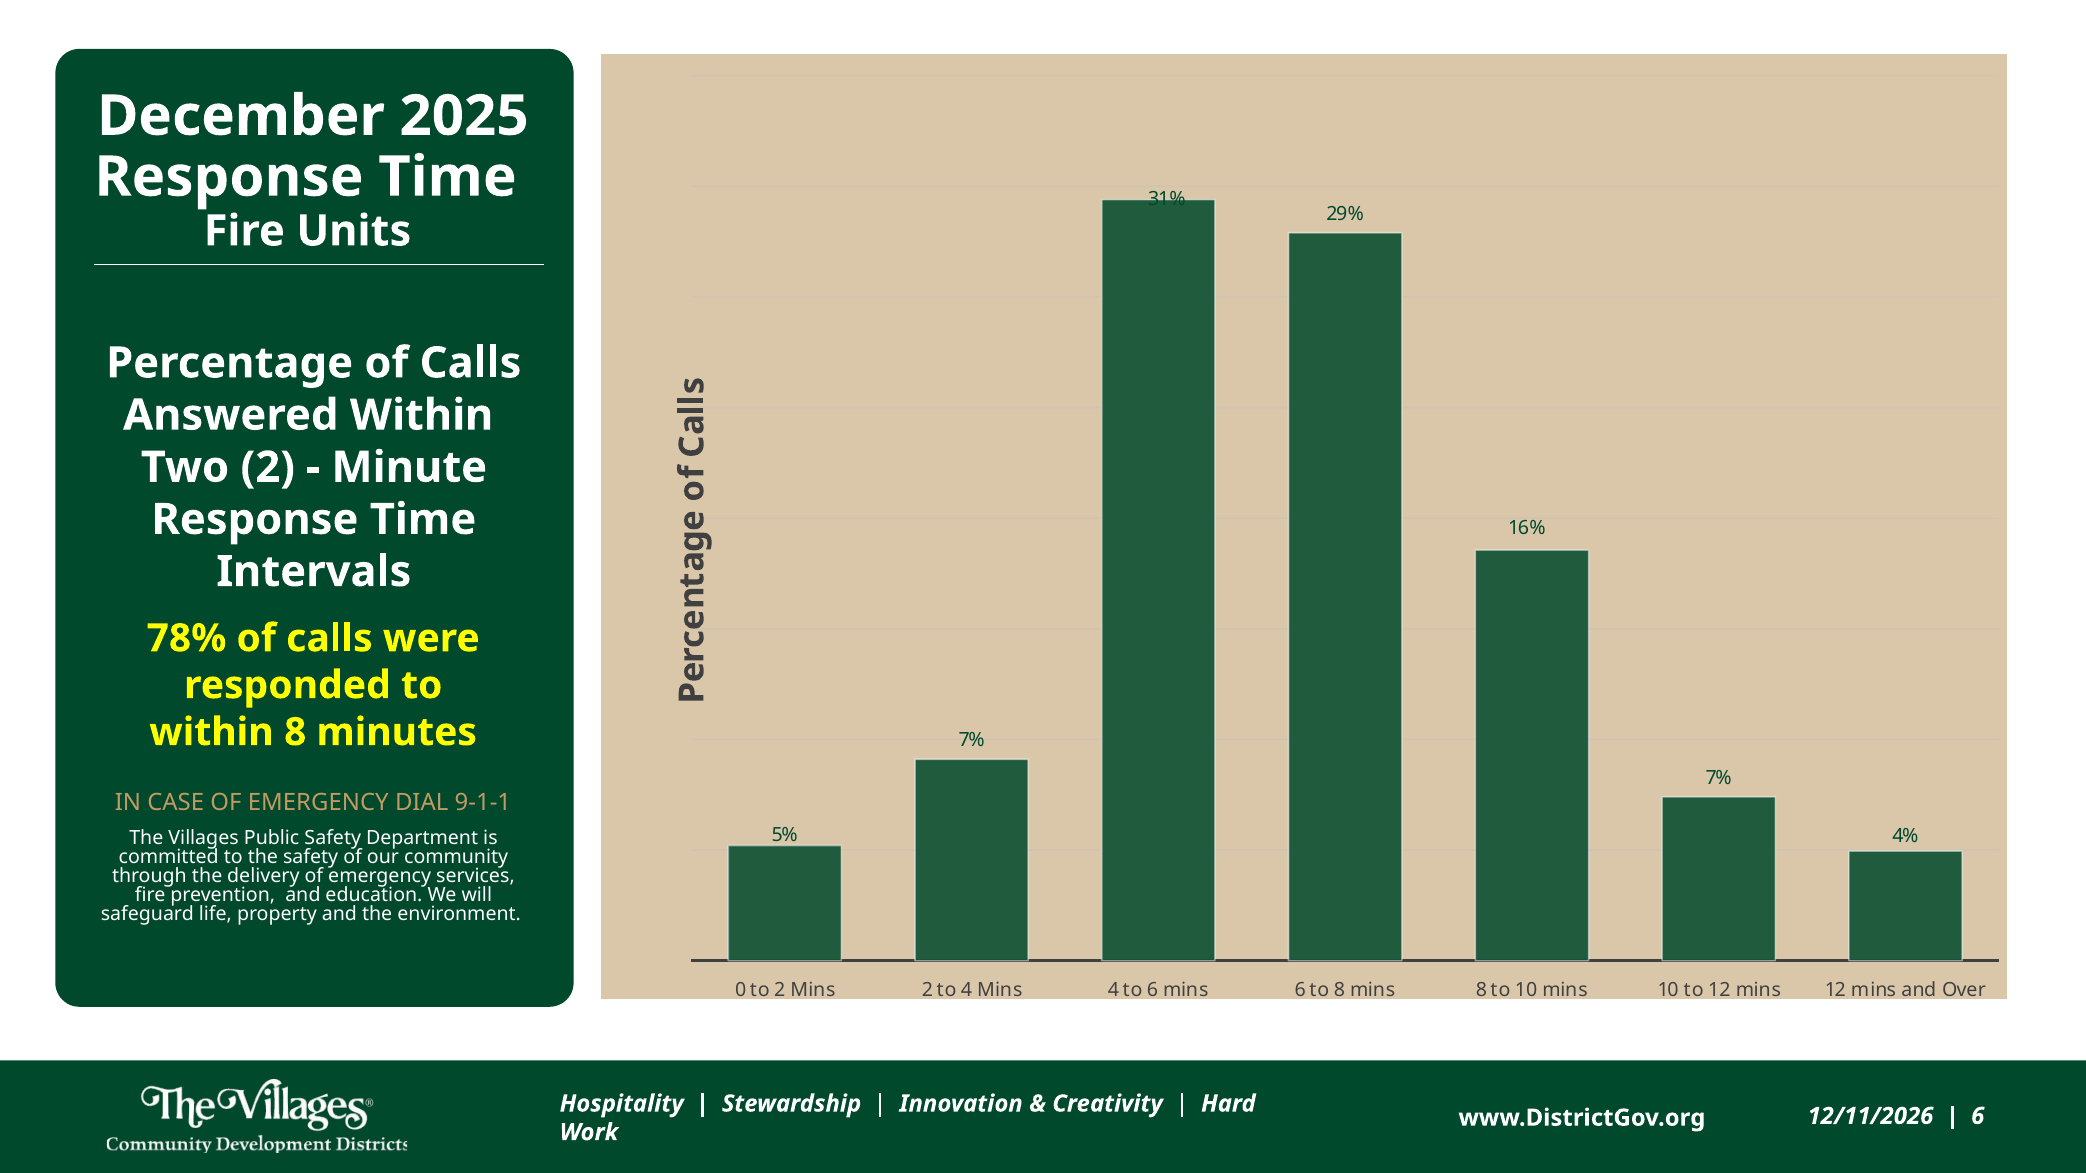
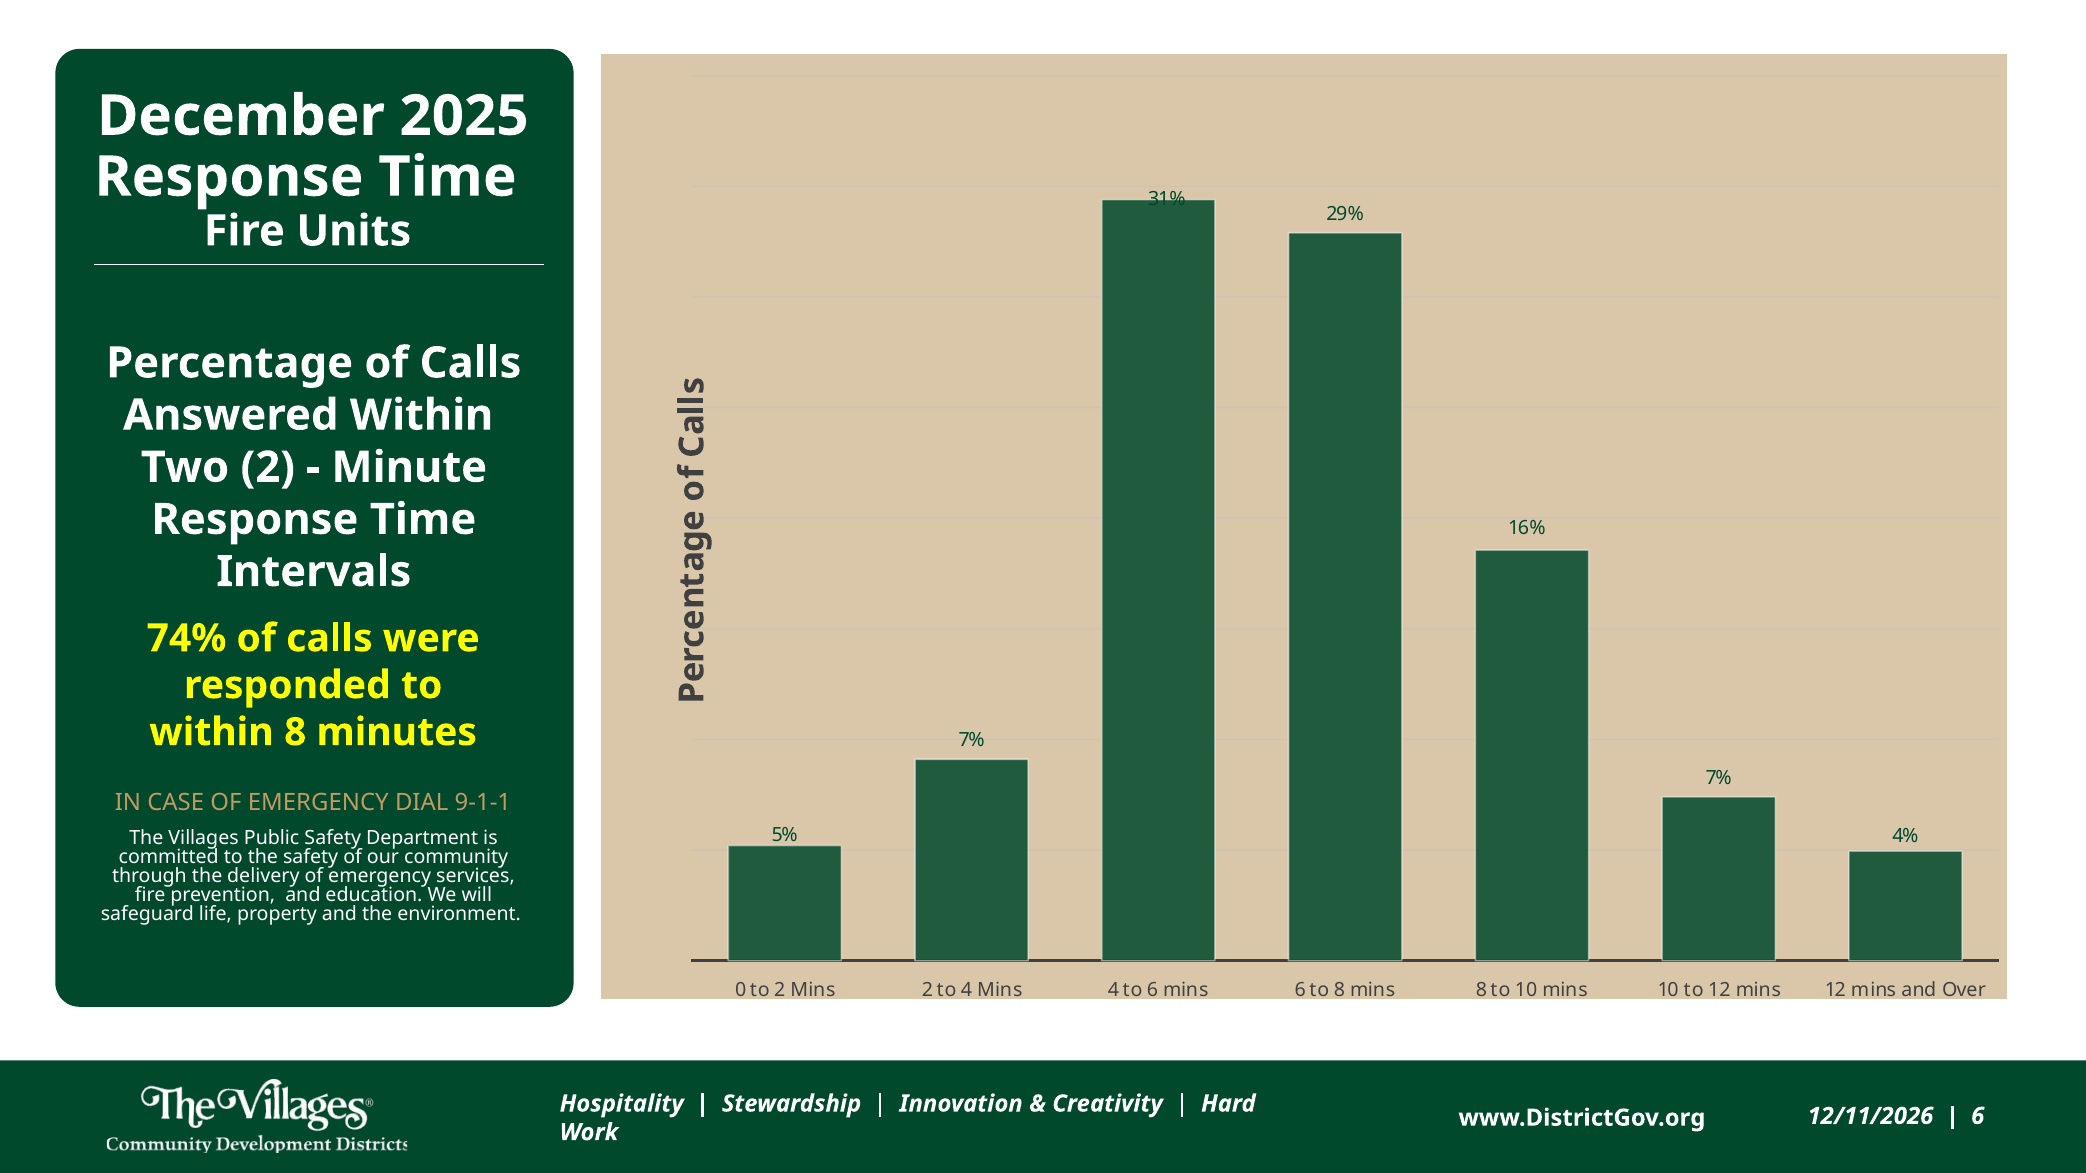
78%: 78% -> 74% (186, 639)
